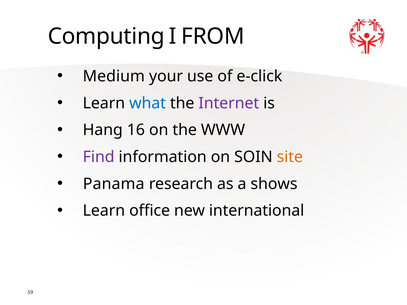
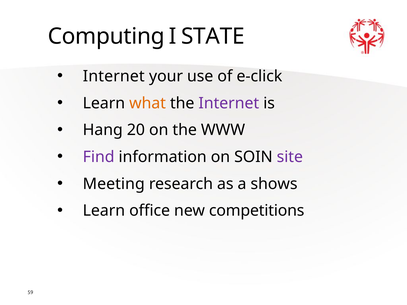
FROM: FROM -> STATE (213, 36)
Medium: Medium -> Internet (114, 76)
what colour: blue -> orange (148, 103)
16: 16 -> 20 (136, 130)
site colour: orange -> purple (290, 157)
Panama: Panama -> Meeting (114, 184)
international: international -> competitions (257, 211)
